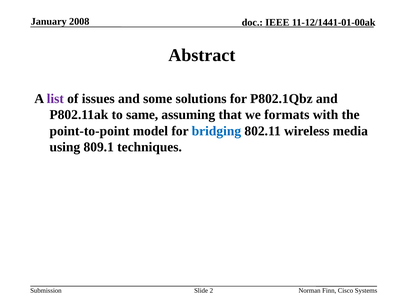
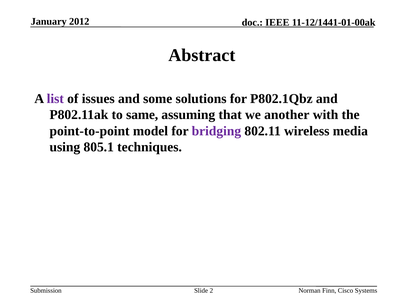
2008: 2008 -> 2012 (79, 21)
formats: formats -> another (287, 115)
bridging colour: blue -> purple (216, 131)
809.1: 809.1 -> 805.1 (99, 147)
